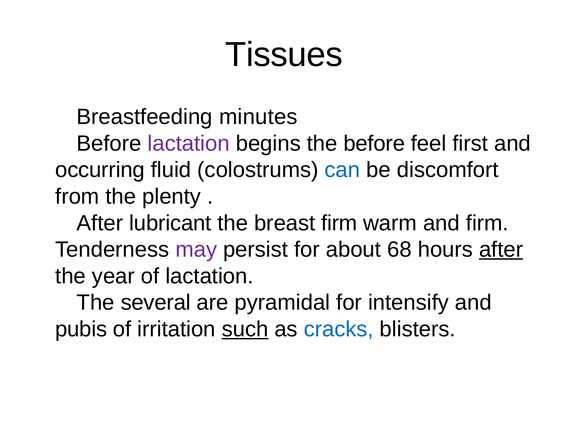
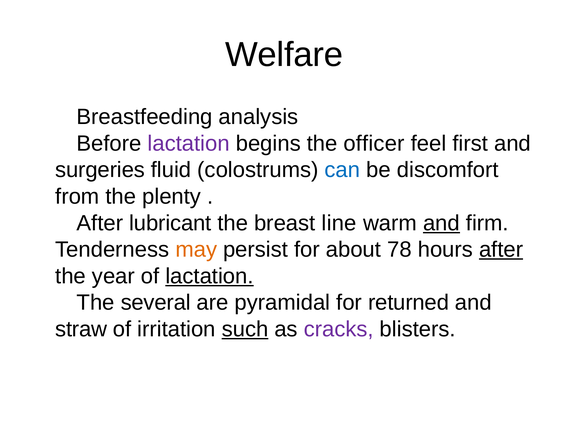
Tissues: Tissues -> Welfare (284, 55)
minutes: minutes -> analysis (258, 117)
the before: before -> officer (374, 144)
occurring: occurring -> surgeries (100, 170)
breast firm: firm -> line (339, 223)
and underline: none -> present (441, 223)
may colour: purple -> orange (196, 250)
68: 68 -> 78 (399, 250)
lactation underline: none -> present (209, 276)
intensify: intensify -> returned (409, 303)
pubis: pubis -> straw (81, 329)
cracks colour: blue -> purple (339, 329)
